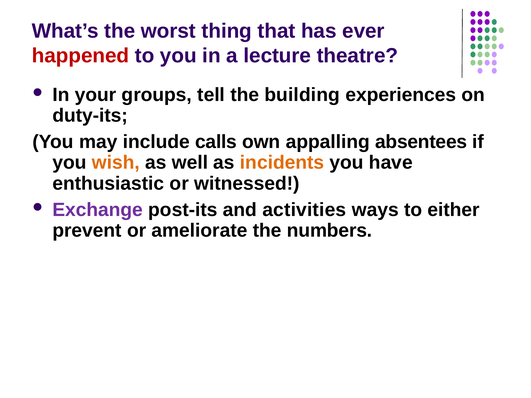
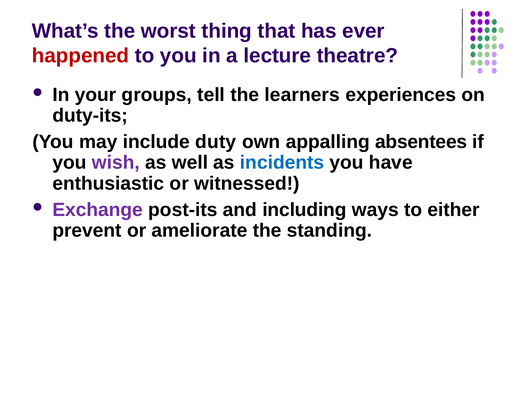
building: building -> learners (302, 95)
calls: calls -> duty (216, 142)
wish colour: orange -> purple (116, 163)
incidents colour: orange -> blue (282, 163)
activities: activities -> including (304, 210)
numbers: numbers -> standing (329, 231)
